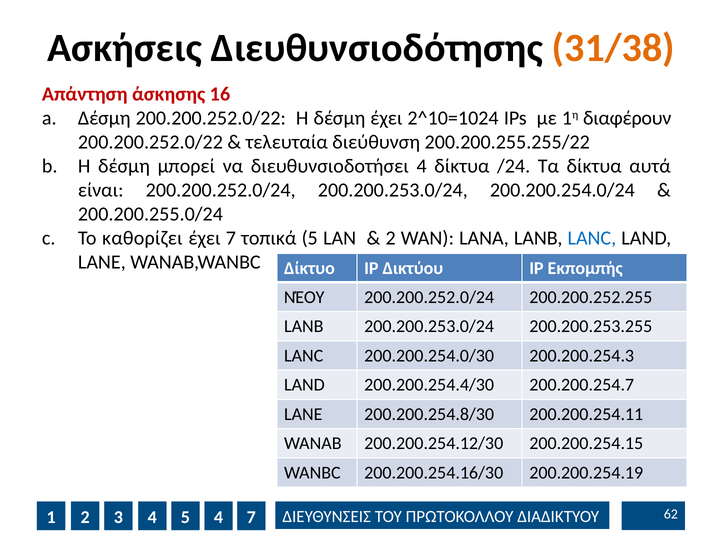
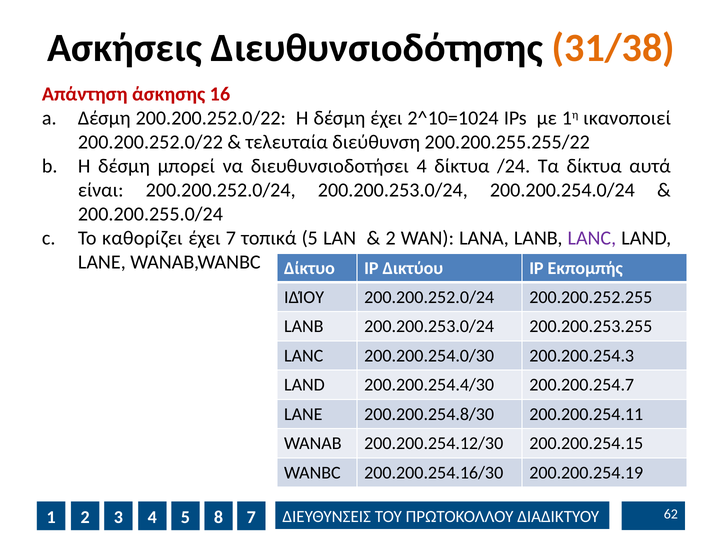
διαφέρουν: διαφέρουν -> ικανοποιεί (627, 118)
LANC colour: blue -> purple (592, 238)
ΝΈΟΥ: ΝΈΟΥ -> ΙΔΊΟΥ (304, 297)
5 4: 4 -> 8 (219, 517)
